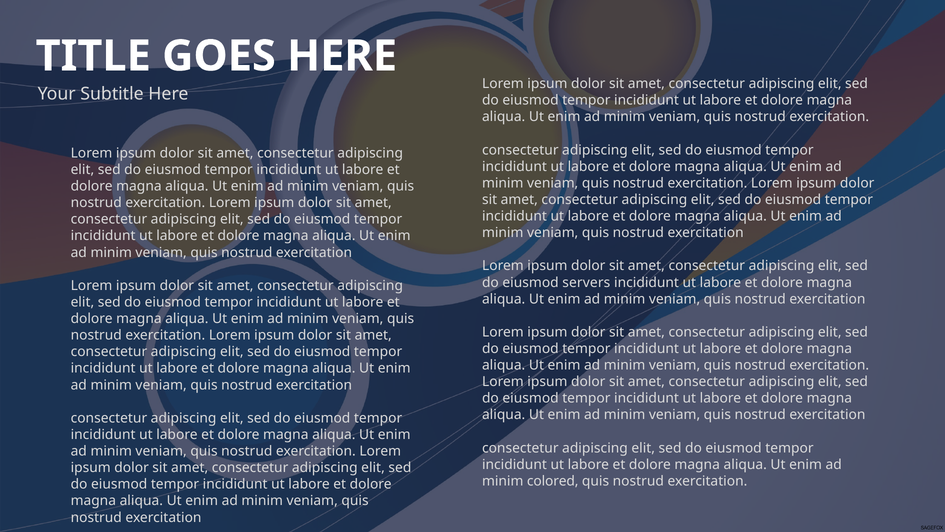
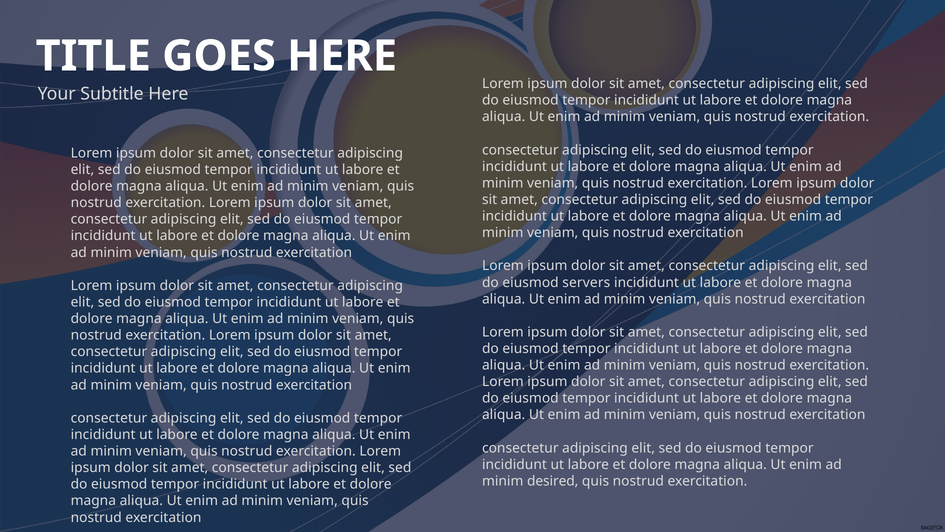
colored: colored -> desired (553, 481)
